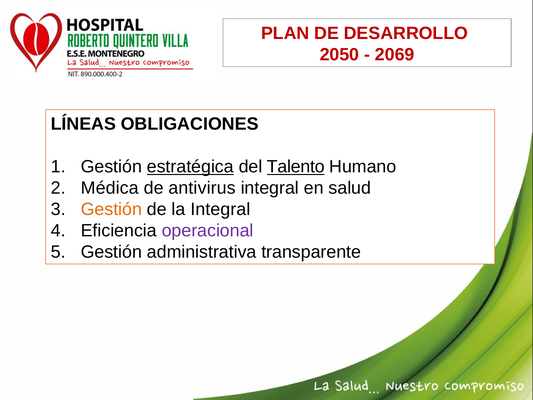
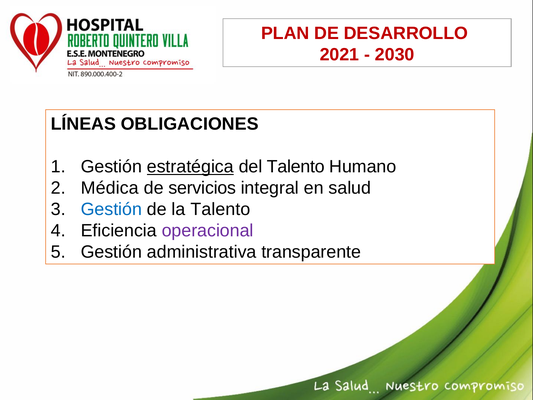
2050: 2050 -> 2021 (339, 55)
2069: 2069 -> 2030 (395, 55)
Talento underline: present -> none (296, 167)
antivirus: antivirus -> servicios (202, 188)
Gestión colour: orange -> blue (111, 209)
la Integral: Integral -> Talento (220, 209)
